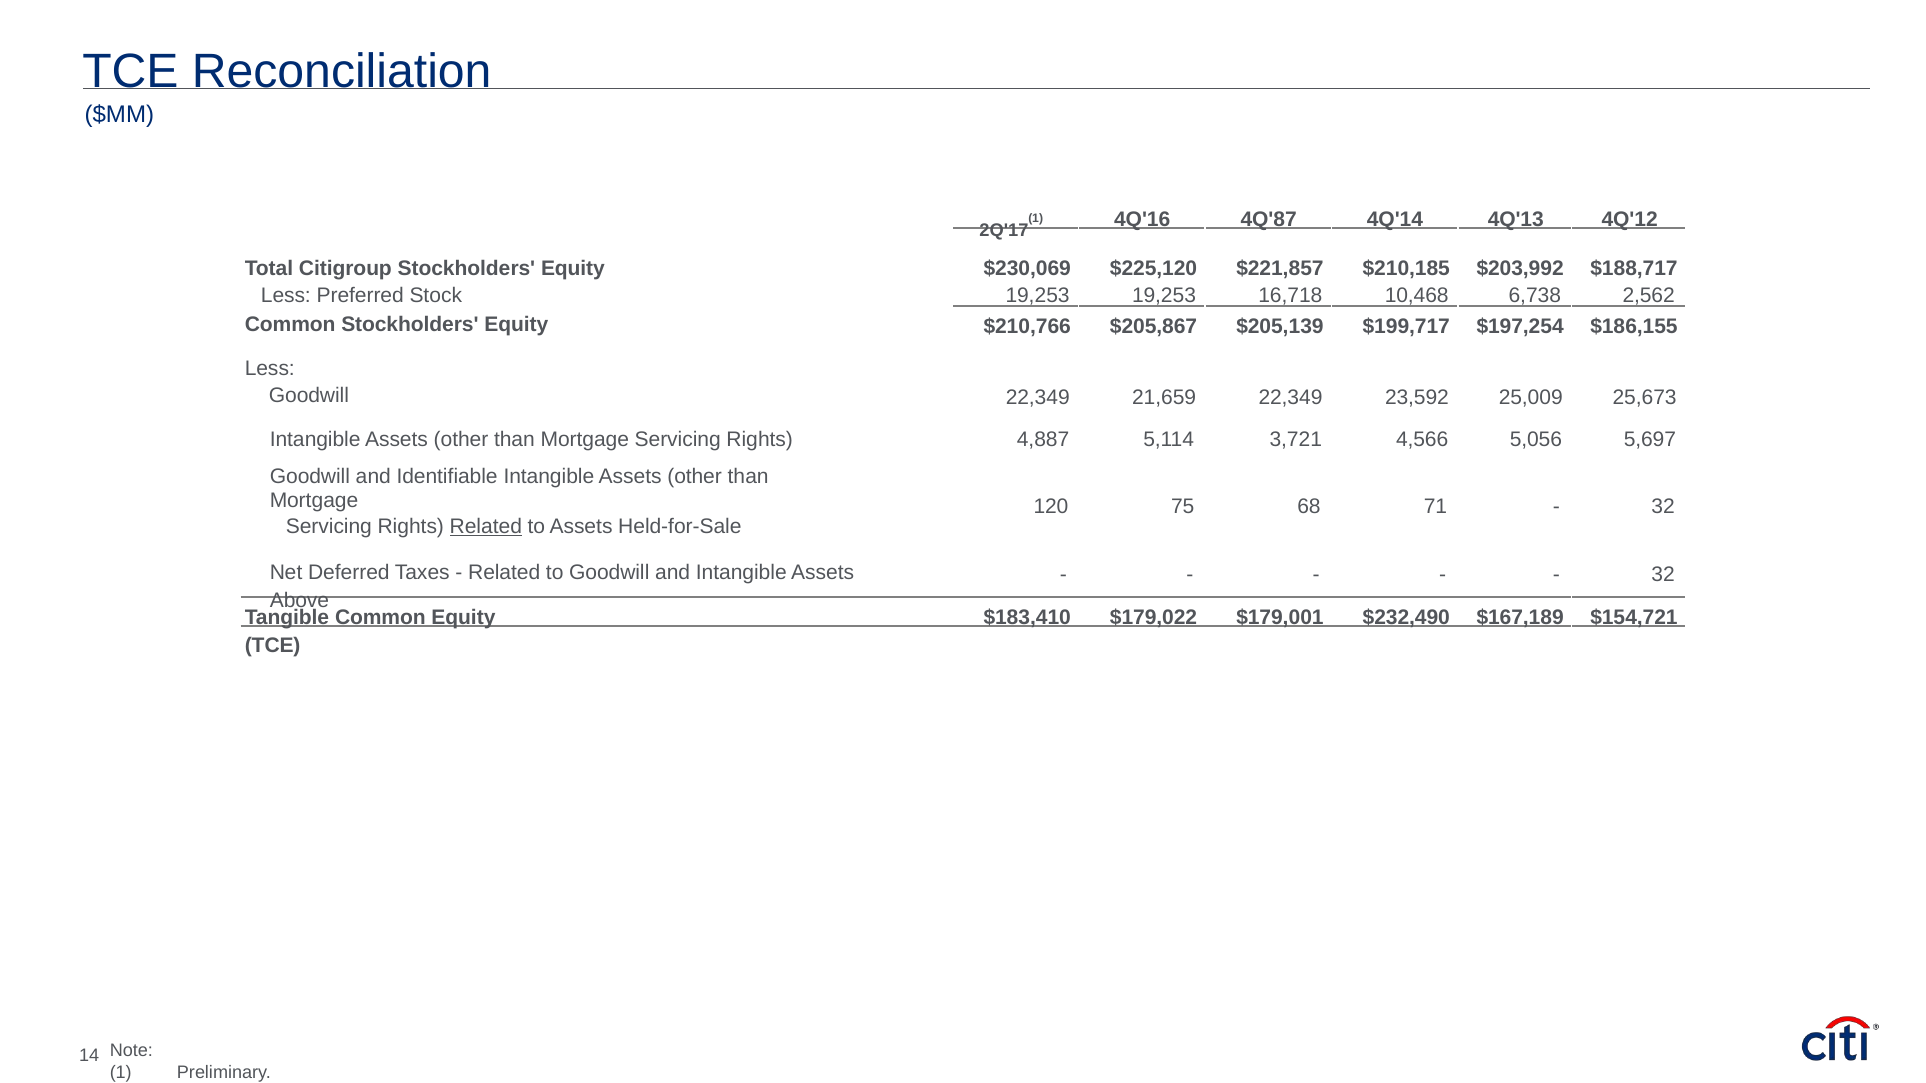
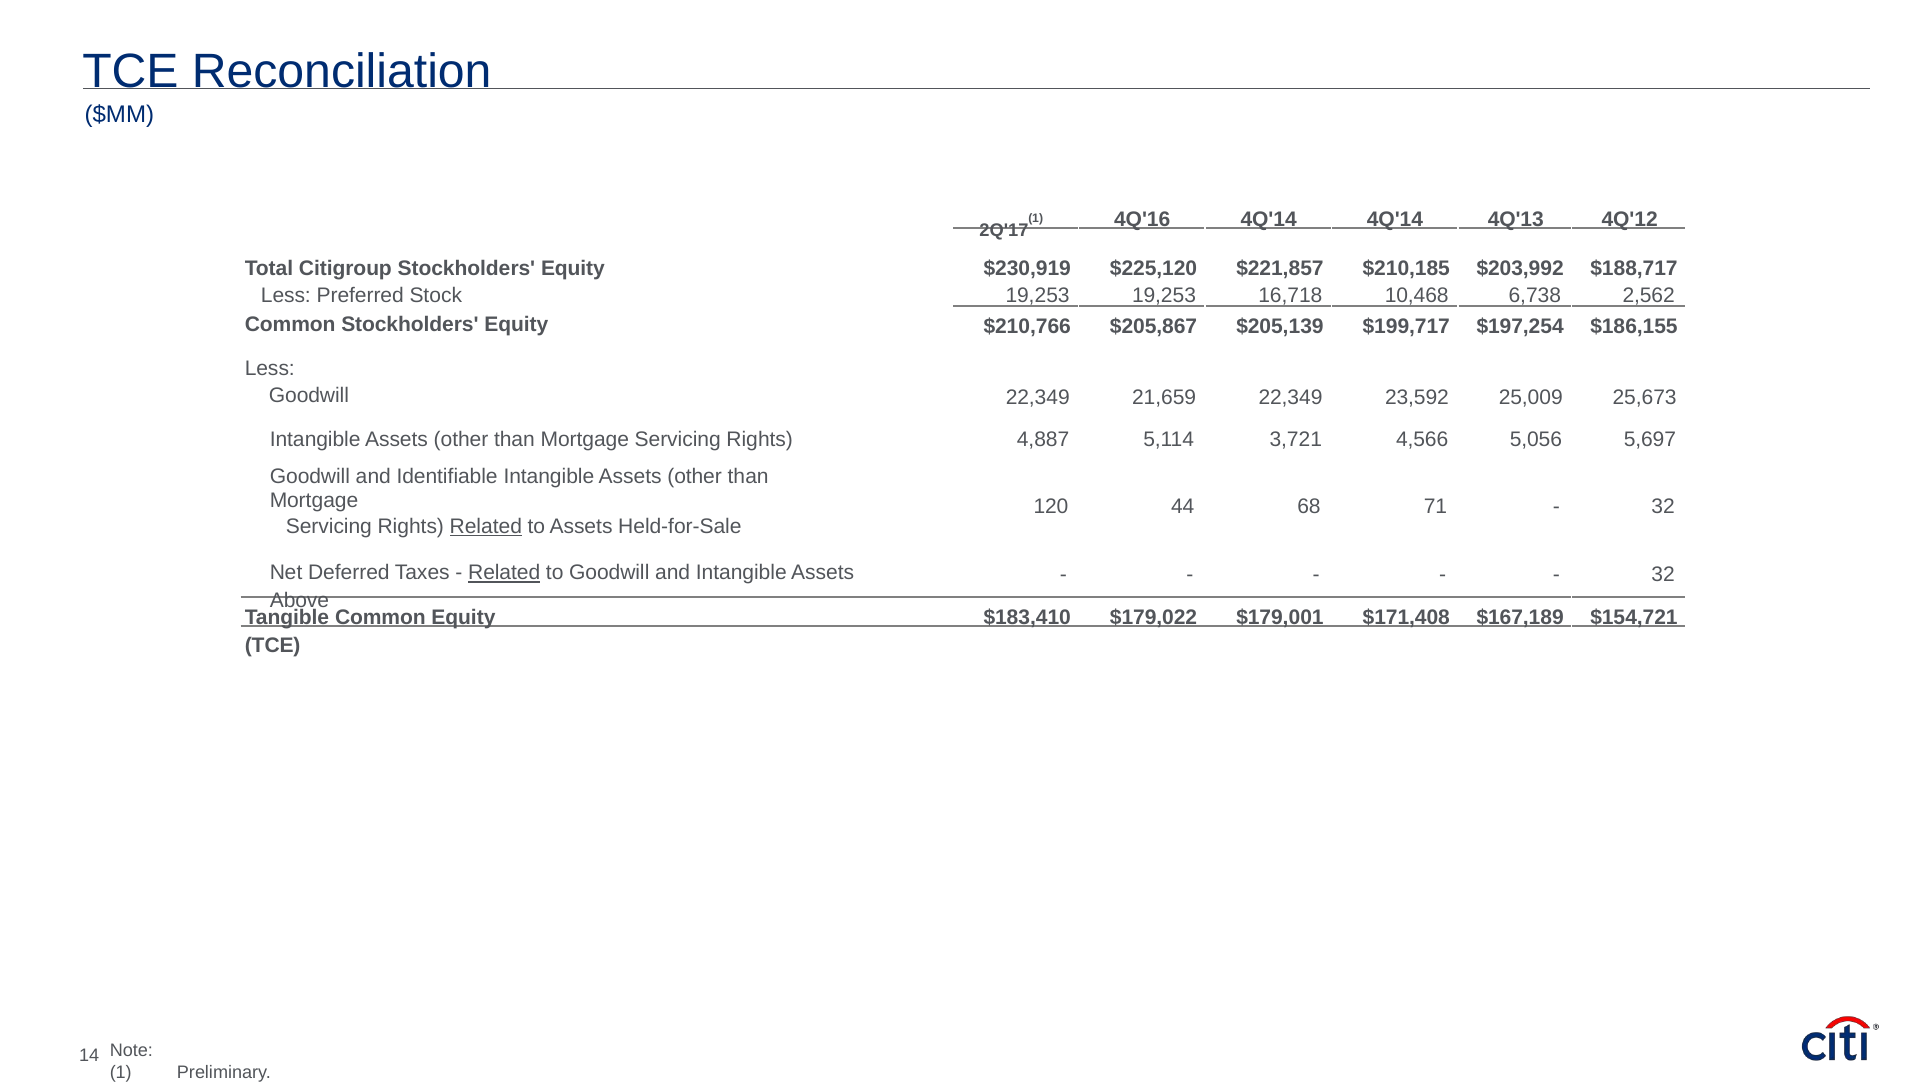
4Q'16 4Q'87: 4Q'87 -> 4Q'14 (1269, 219)
$230,069: $230,069 -> $230,919 (1027, 268)
75: 75 -> 44 (1183, 506)
Related underline: none -> present (504, 573)
$232,490: $232,490 -> $171,408 (1406, 618)
